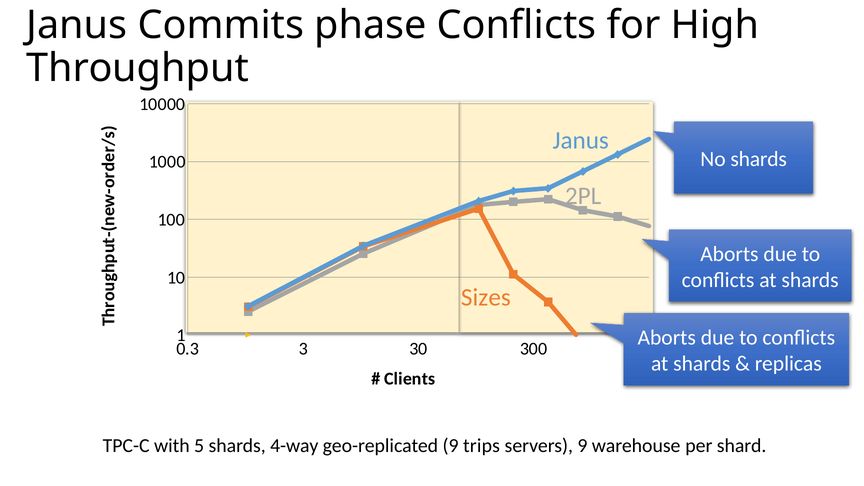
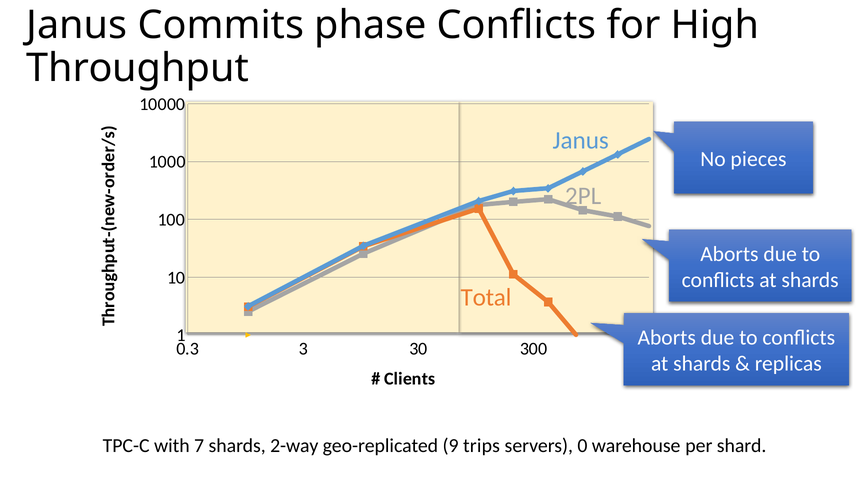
No shards: shards -> pieces (759, 159)
Sizes: Sizes -> Total (486, 298)
5: 5 -> 7 (199, 446)
4-way: 4-way -> 2-way (294, 446)
servers 9: 9 -> 0 (582, 446)
